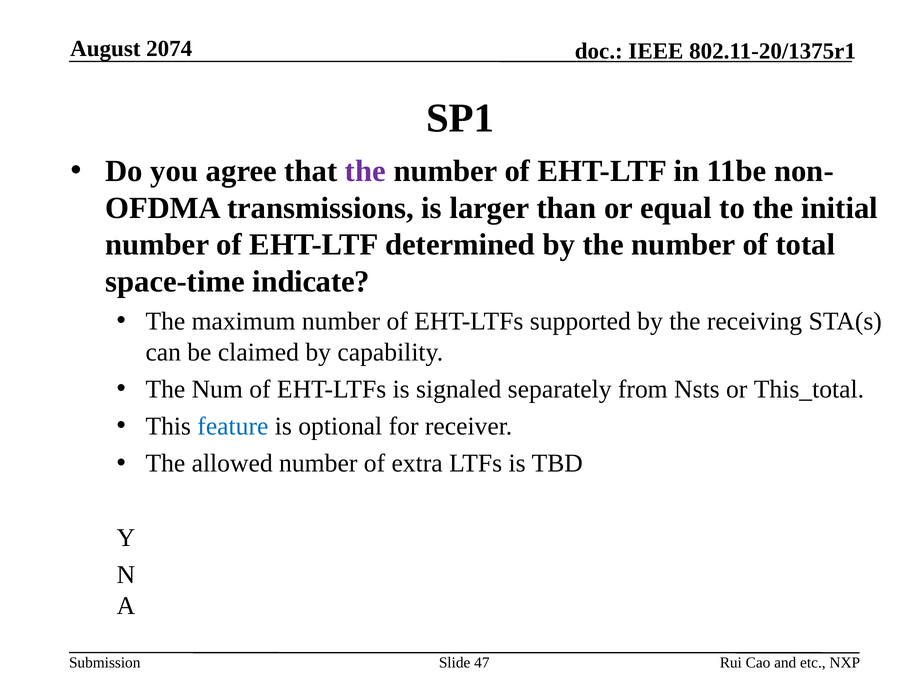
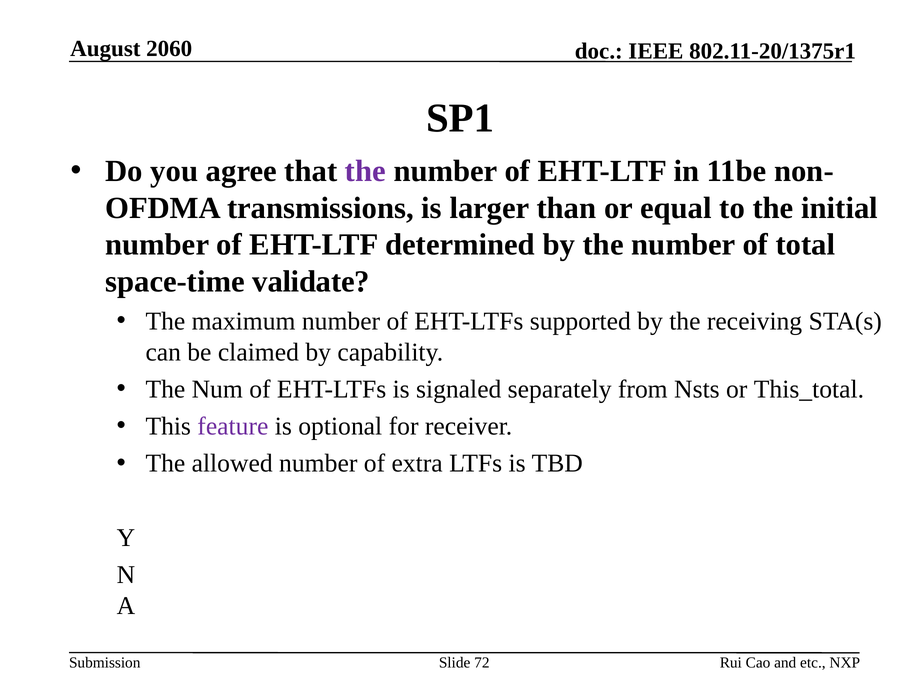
2074: 2074 -> 2060 (169, 49)
indicate: indicate -> validate (311, 282)
feature colour: blue -> purple (233, 426)
47: 47 -> 72 (482, 662)
